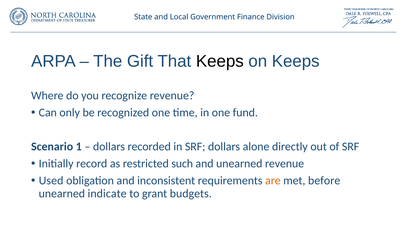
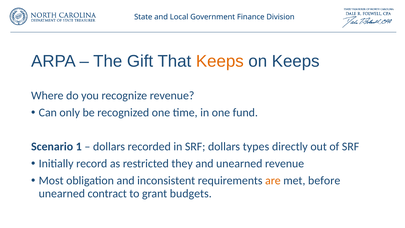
Keeps colour: black -> orange (220, 61)
alone: alone -> types (256, 147)
such: such -> they (182, 164)
Used: Used -> Most (51, 181)
indicate: indicate -> contract (107, 193)
